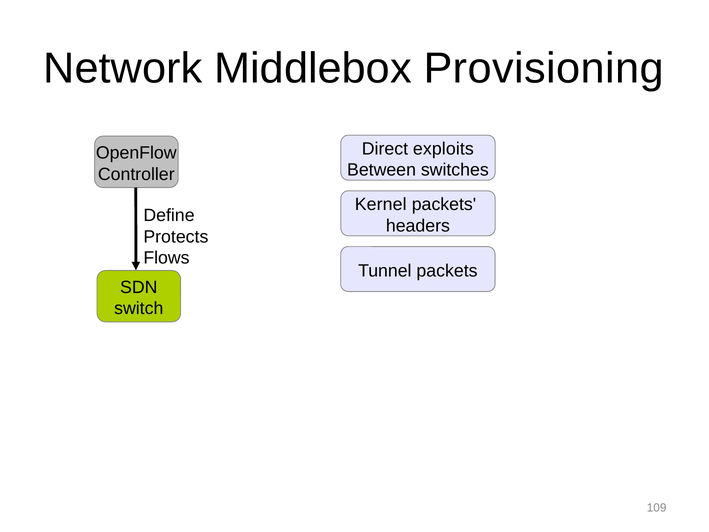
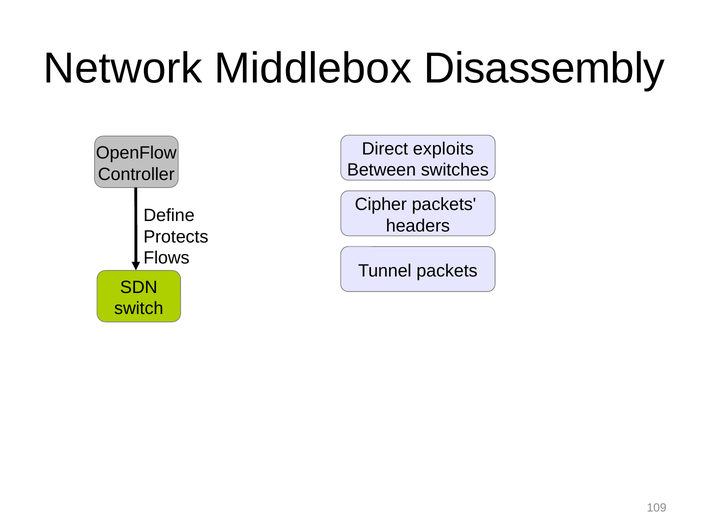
Provisioning: Provisioning -> Disassembly (544, 68)
Kernel: Kernel -> Cipher (381, 204)
